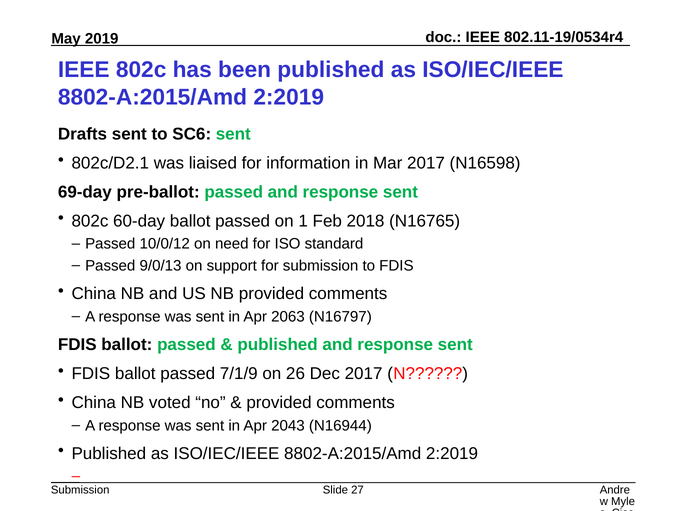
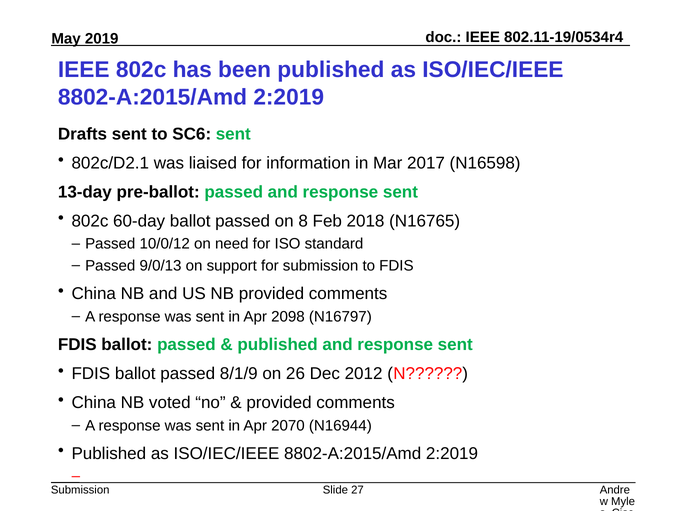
69-day: 69-day -> 13-day (85, 192)
1: 1 -> 8 (303, 221)
2063: 2063 -> 2098 (288, 317)
7/1/9: 7/1/9 -> 8/1/9 (239, 374)
Dec 2017: 2017 -> 2012 (364, 374)
2043: 2043 -> 2070 (288, 425)
